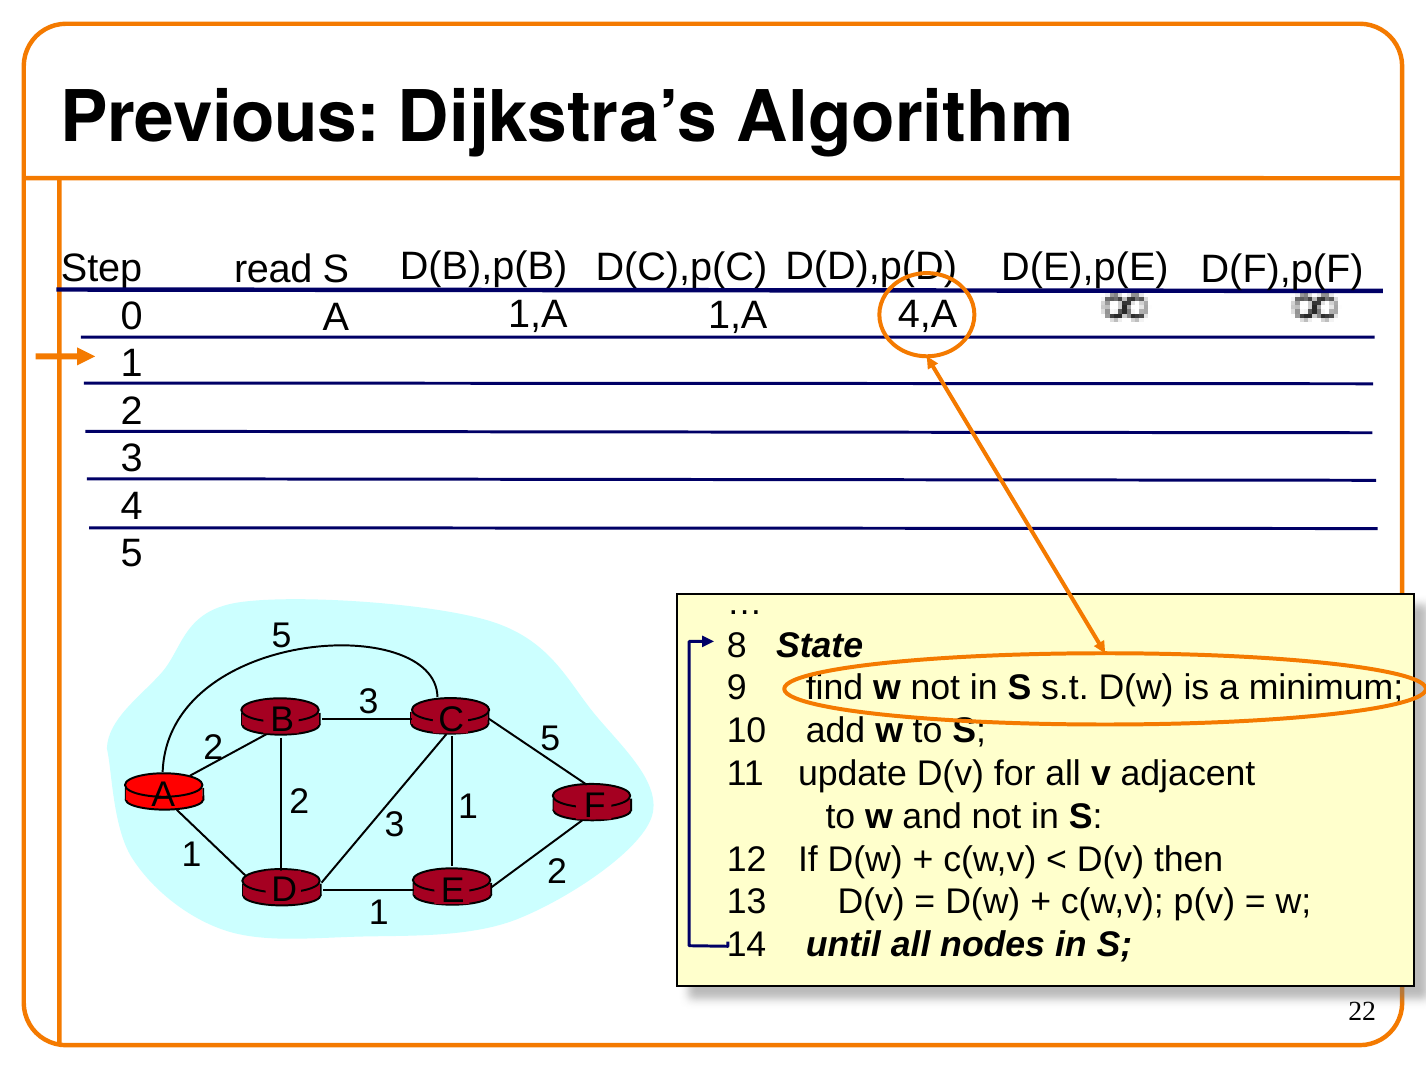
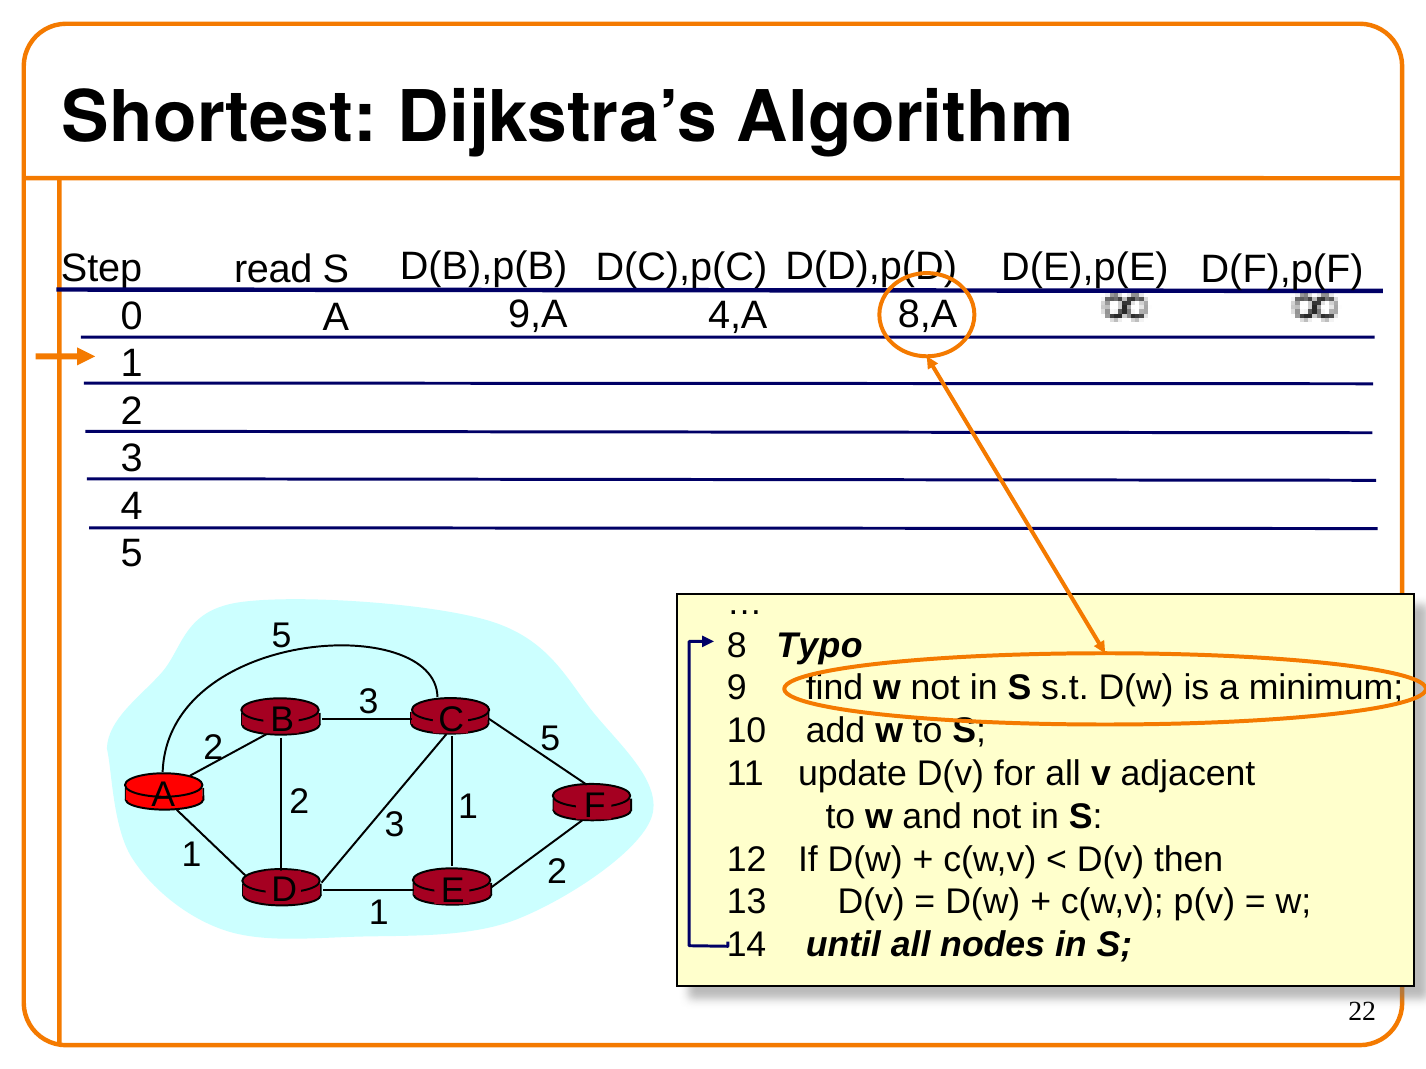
Previous: Previous -> Shortest (220, 118)
1,A: 1,A -> 9,A (538, 315)
4,A: 4,A -> 8,A (927, 315)
1,A: 1,A -> 4,A (738, 315)
State: State -> Typo (819, 646)
